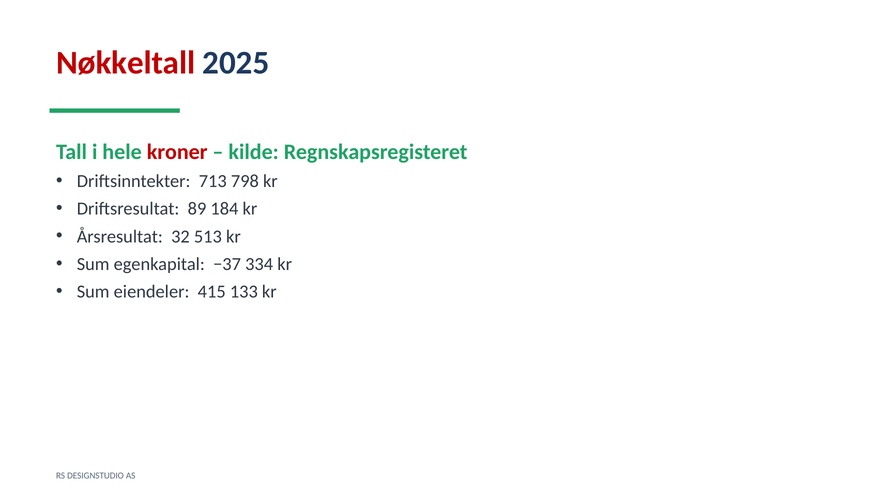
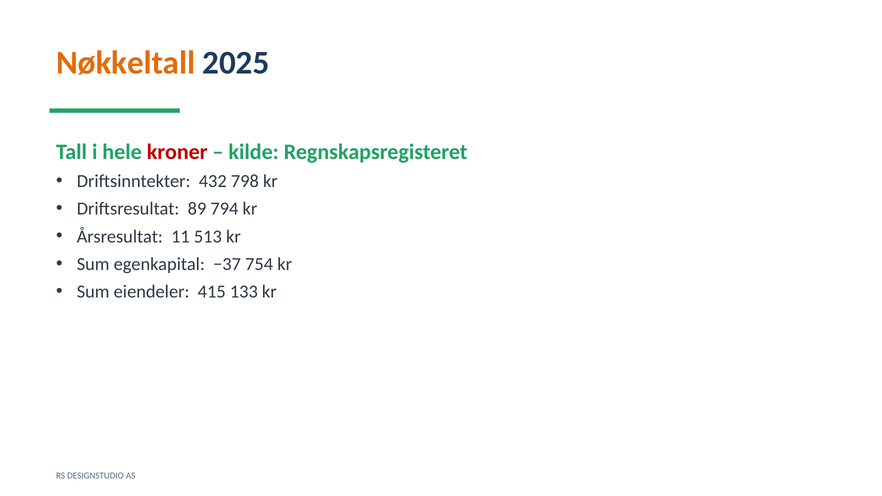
Nøkkeltall colour: red -> orange (126, 63)
713: 713 -> 432 (213, 181)
184: 184 -> 794 (224, 209)
32: 32 -> 11 (180, 237)
334: 334 -> 754 (259, 264)
